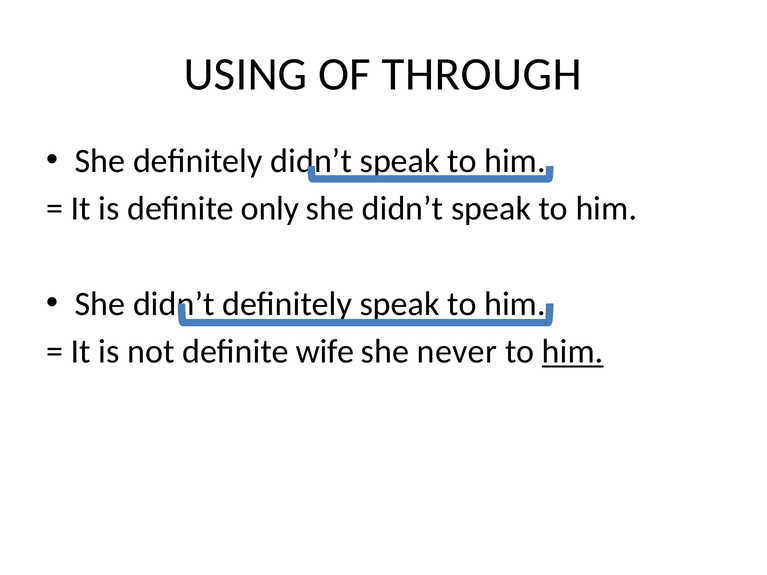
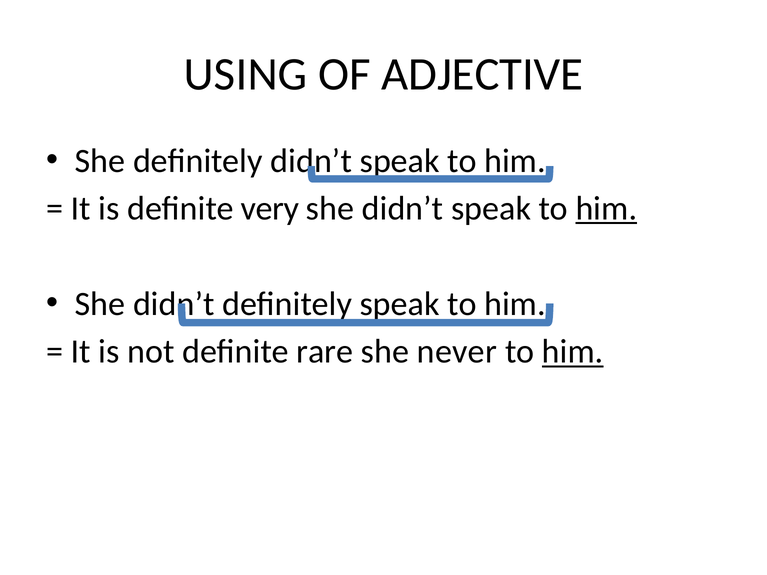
THROUGH: THROUGH -> ADJECTIVE (482, 74)
only: only -> very (270, 209)
him underline: none -> present (606, 209)
wife: wife -> rare (325, 352)
